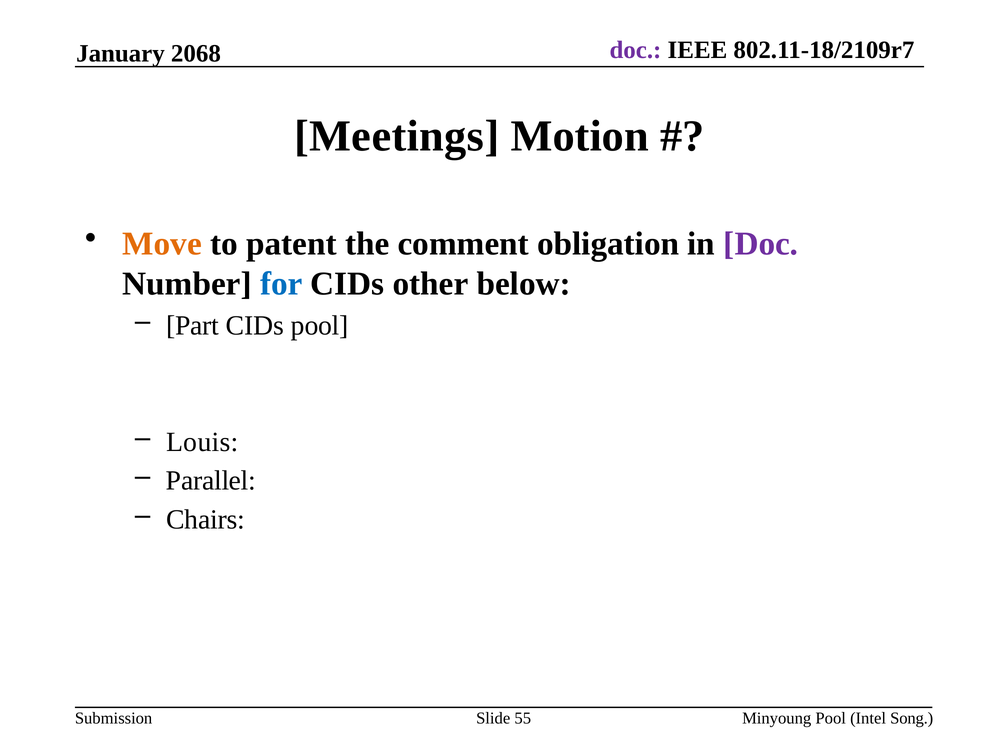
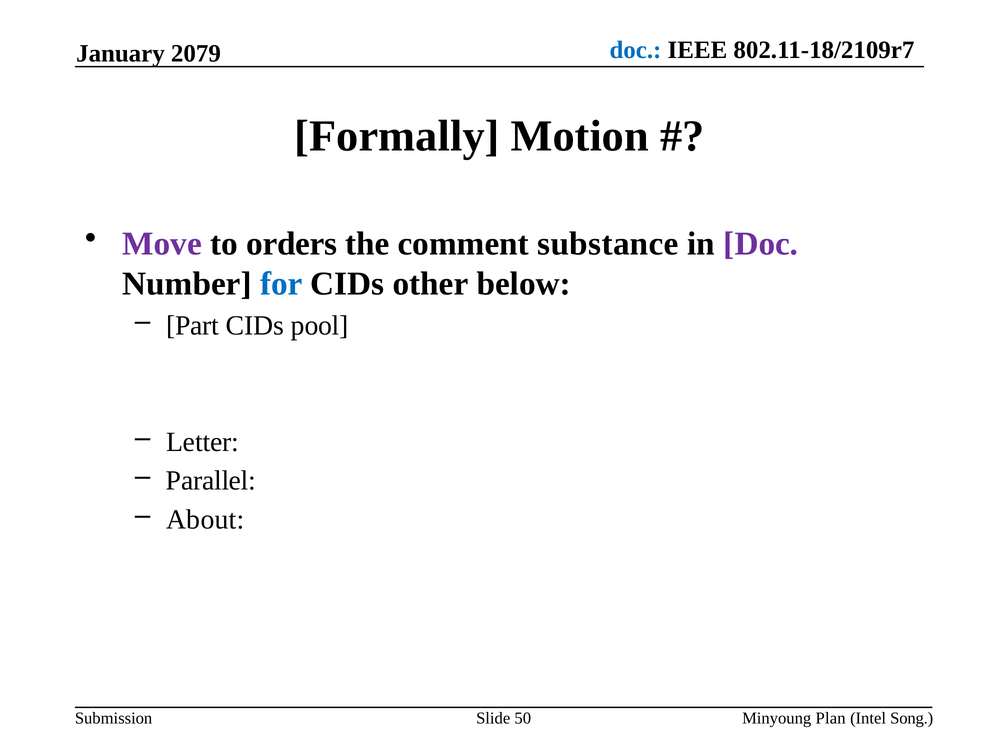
doc colour: purple -> blue (635, 50)
2068: 2068 -> 2079 (196, 53)
Meetings: Meetings -> Formally (397, 136)
Move colour: orange -> purple (162, 244)
patent: patent -> orders (292, 244)
obligation: obligation -> substance (608, 244)
Louis: Louis -> Letter (203, 442)
Chairs: Chairs -> About (205, 520)
55: 55 -> 50 (523, 719)
Minyoung Pool: Pool -> Plan (831, 719)
